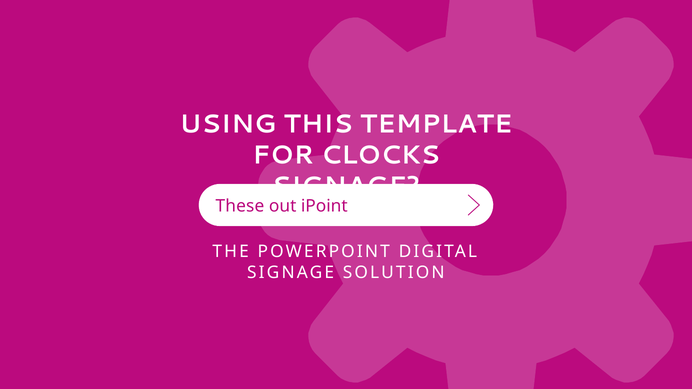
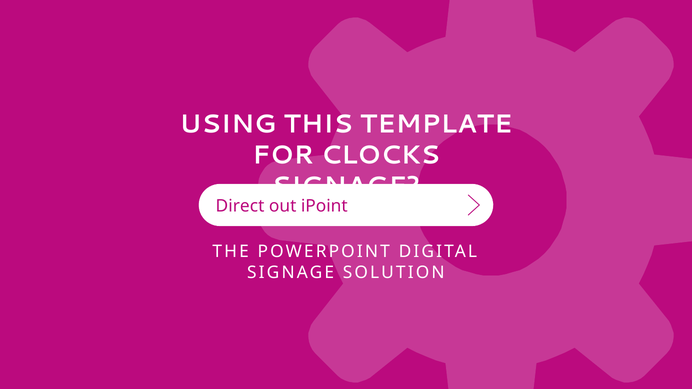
These: These -> Direct (240, 206)
